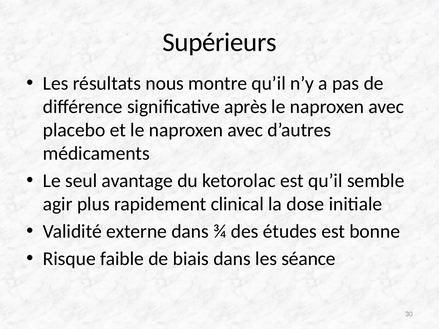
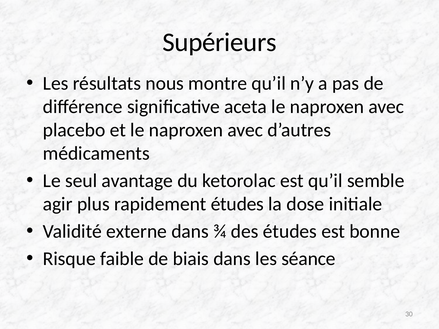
après: après -> aceta (246, 107)
rapidement clinical: clinical -> études (237, 204)
